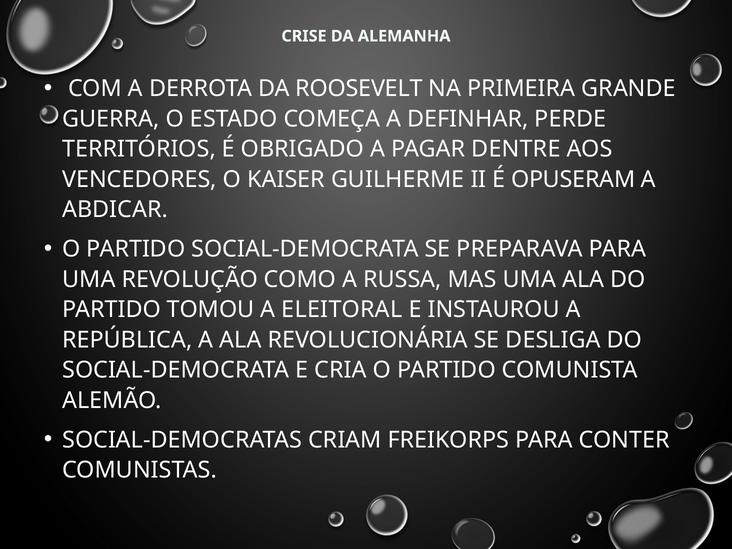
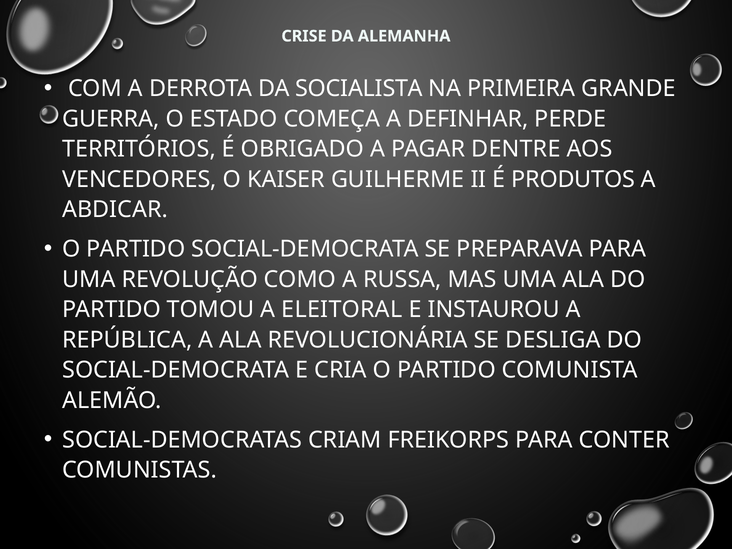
ROOSEVELT: ROOSEVELT -> SOCIALISTA (359, 89)
OPUSERAM: OPUSERAM -> PRODUTOS (573, 179)
